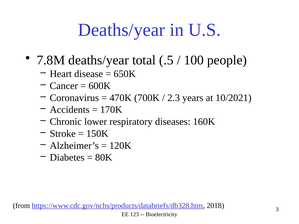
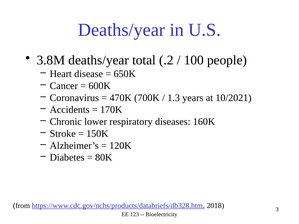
7.8M: 7.8M -> 3.8M (51, 60)
.5: .5 -> .2 (166, 60)
2.3: 2.3 -> 1.3 (174, 98)
